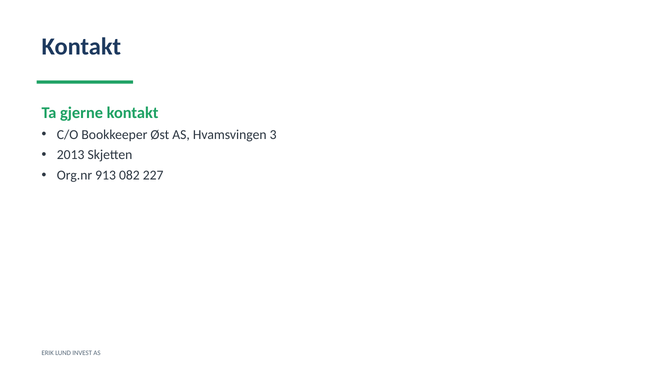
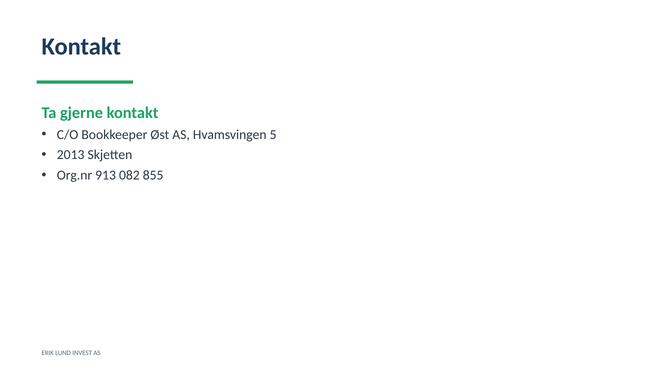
3: 3 -> 5 (273, 134)
227: 227 -> 855 (153, 175)
